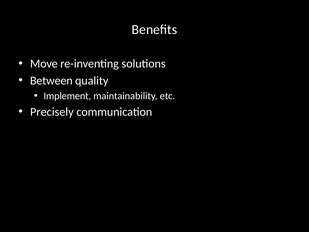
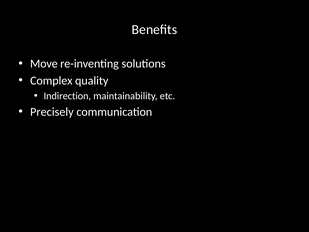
Between: Between -> Complex (51, 81)
Implement: Implement -> Indirection (67, 96)
